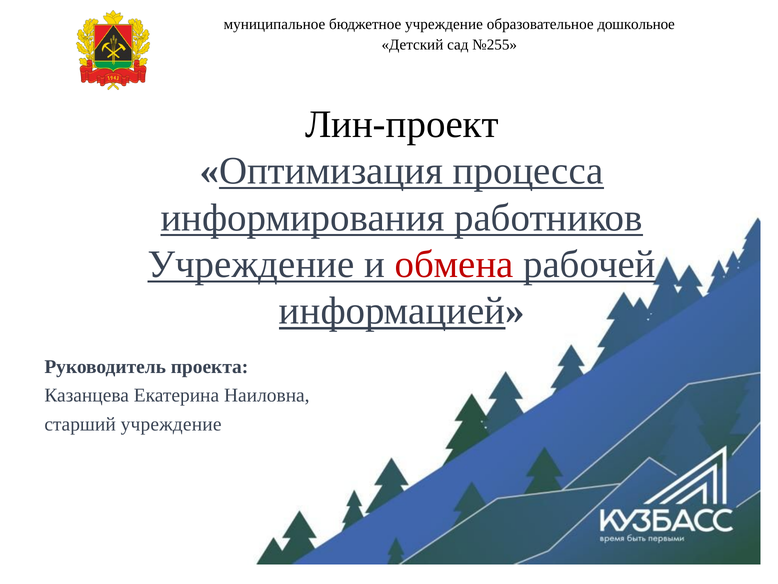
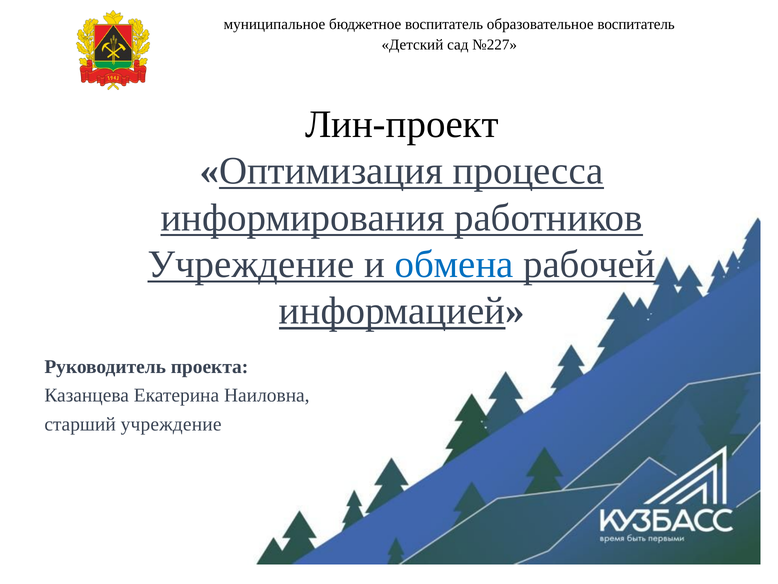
бюджетное учреждение: учреждение -> воспитатель (444, 24)
образовательное дошкольное: дошкольное -> воспитатель (636, 24)
№255: №255 -> №227 (495, 45)
обмена colour: red -> blue (454, 264)
